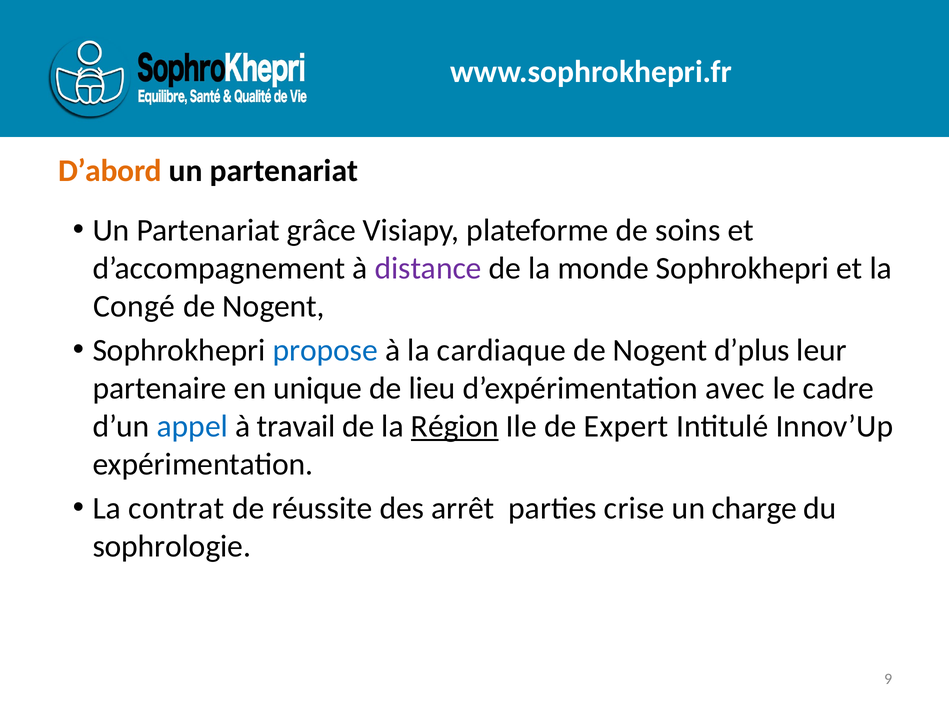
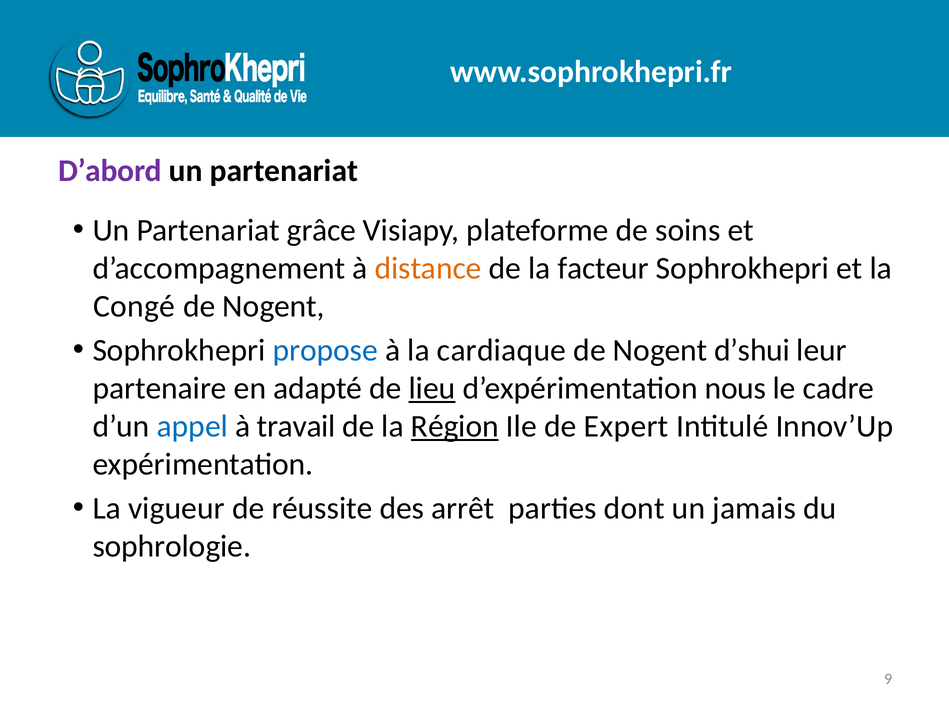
D’abord colour: orange -> purple (110, 171)
distance colour: purple -> orange (428, 269)
monde: monde -> facteur (603, 269)
d’plus: d’plus -> d’shui (752, 351)
unique: unique -> adapté (318, 389)
lieu underline: none -> present (432, 389)
avec: avec -> nous (735, 389)
contrat: contrat -> vigueur (176, 509)
crise: crise -> dont (634, 509)
charge: charge -> jamais (754, 509)
